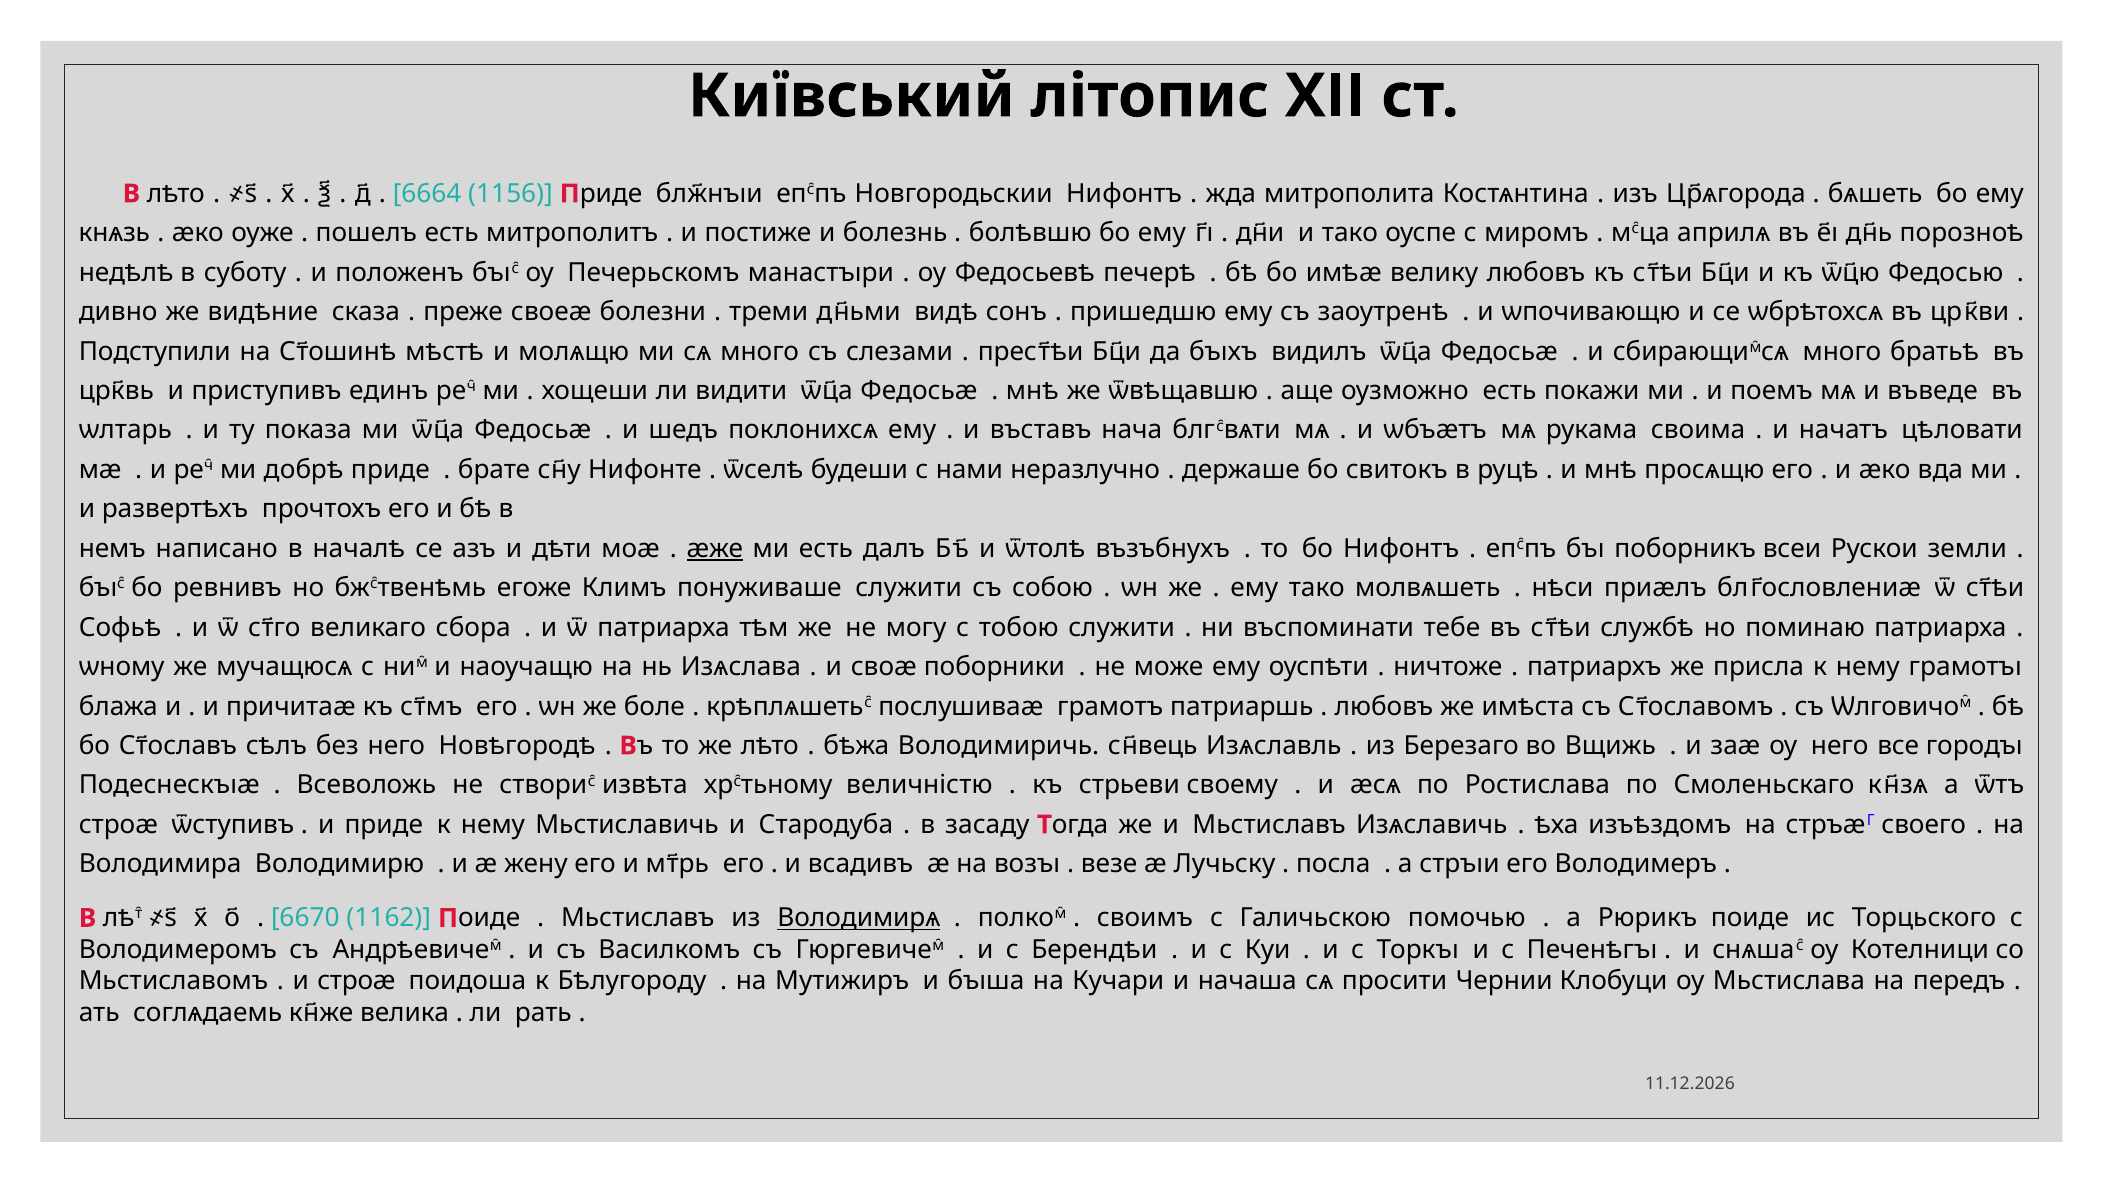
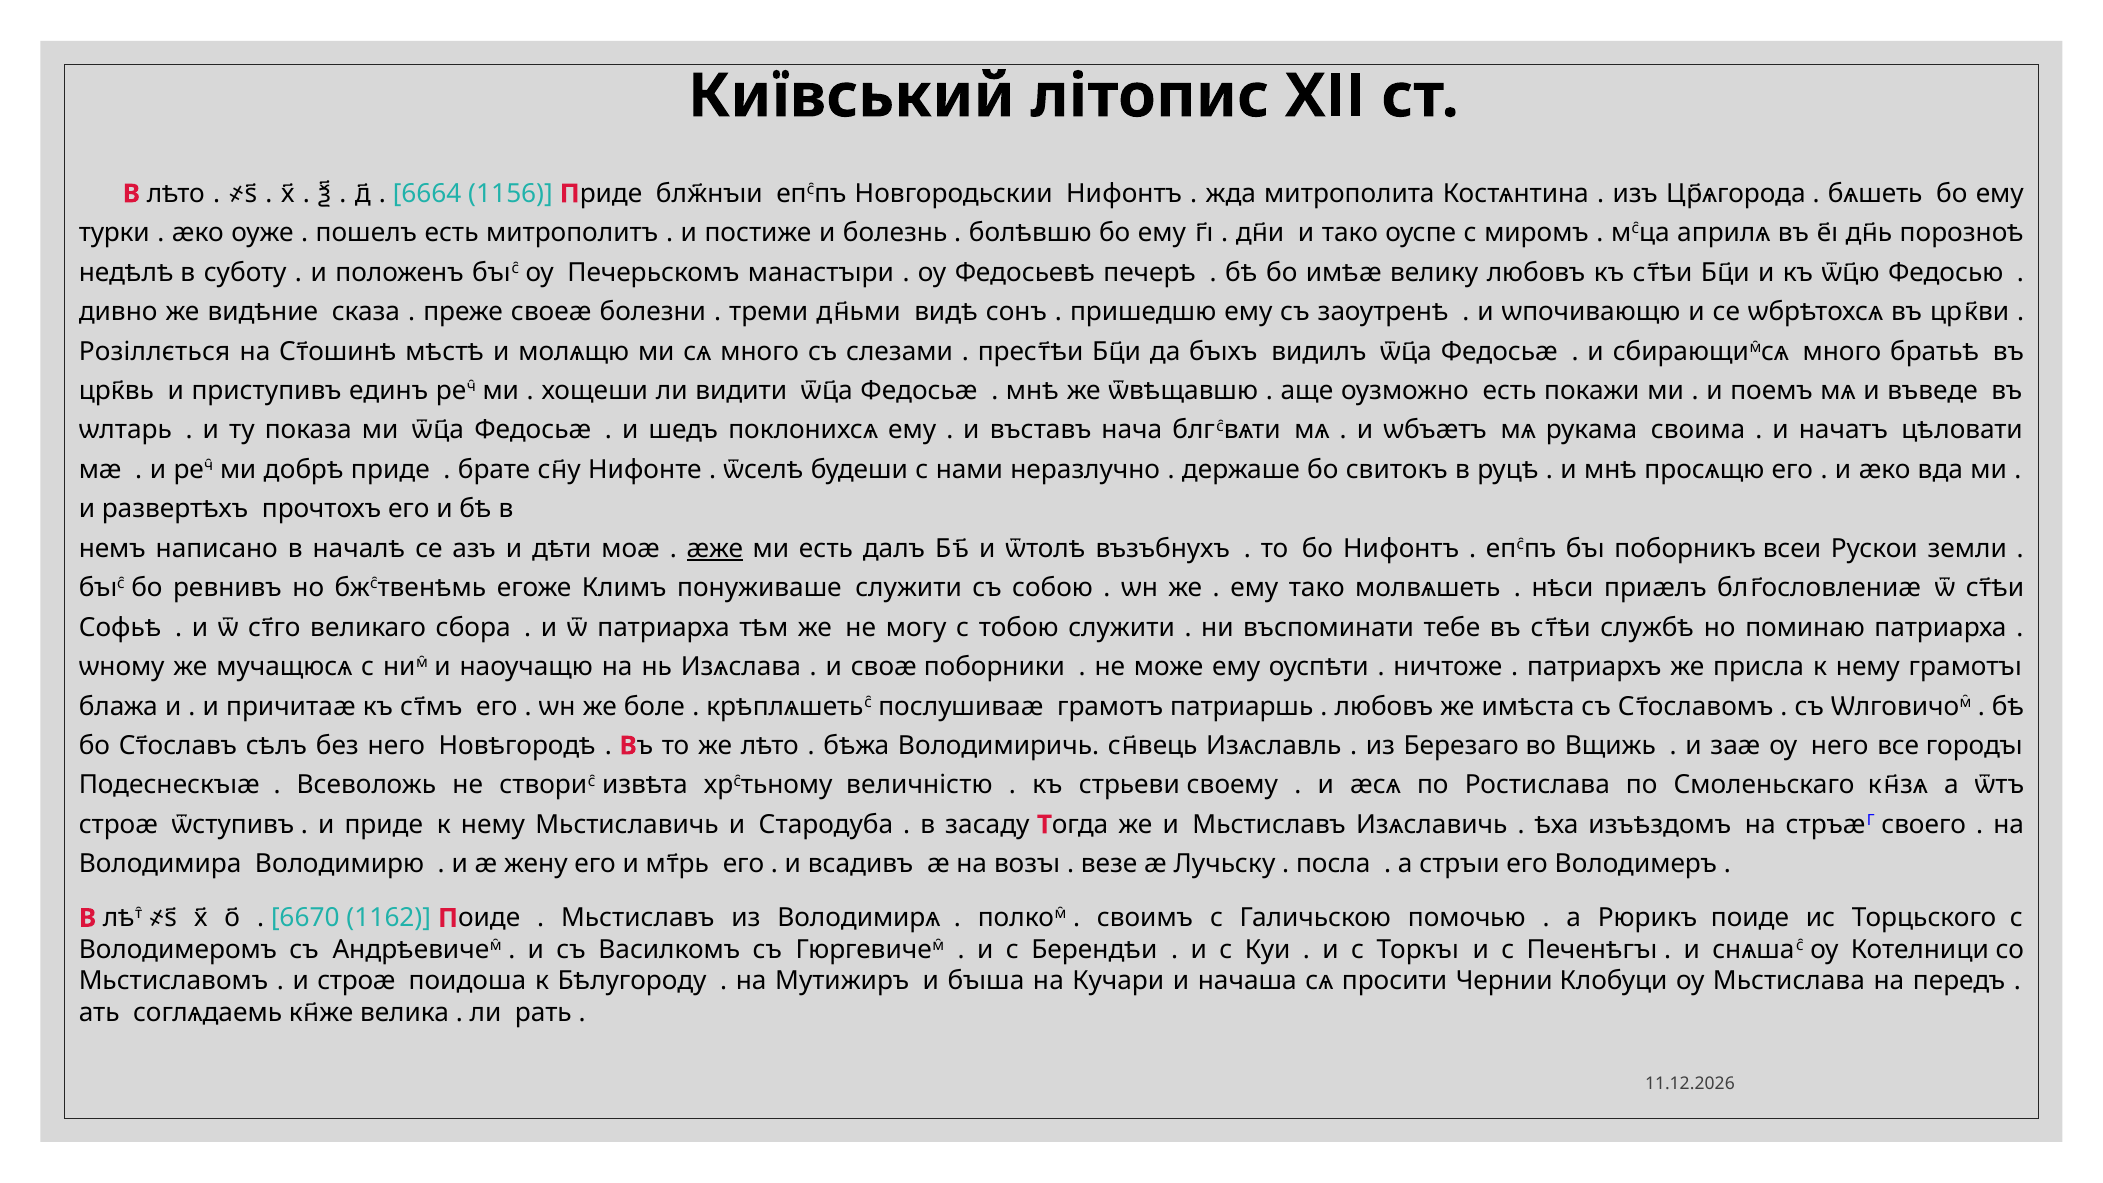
кнѧзь: кнѧзь -> турки (114, 233)
Подступили: Подступили -> Розіллється (155, 351)
Володимирѧ underline: present -> none (859, 918)
